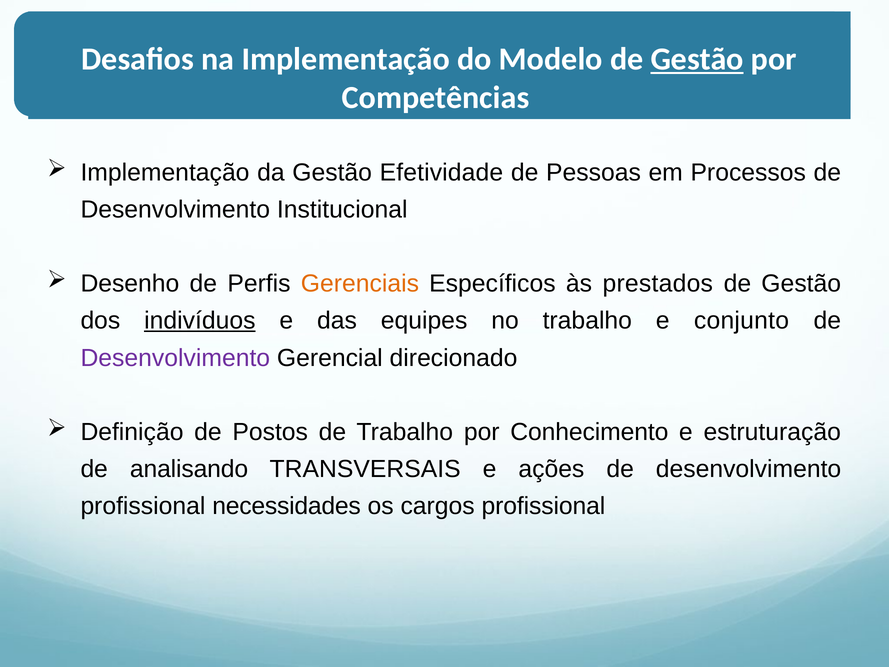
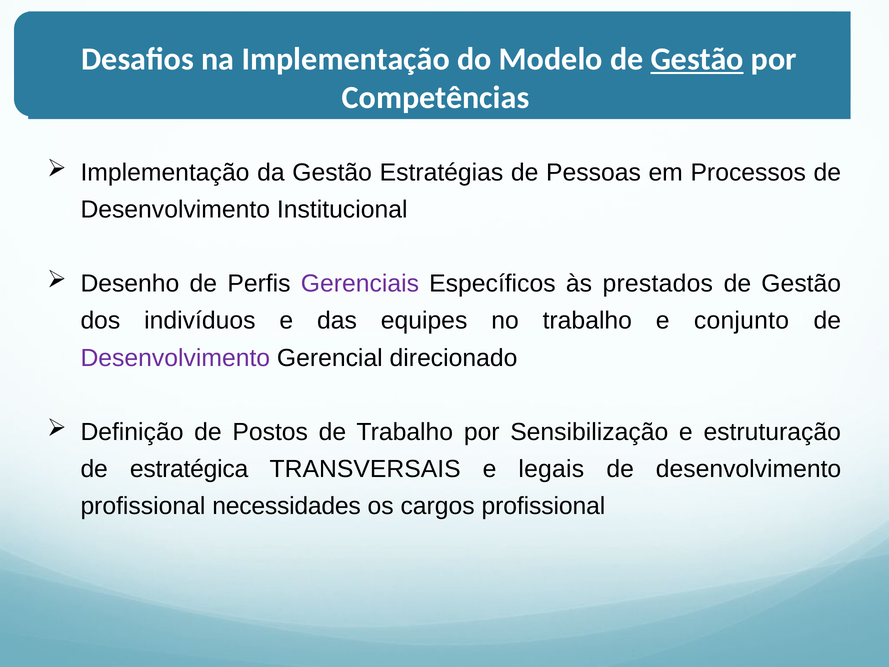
Efetividade: Efetividade -> Estratégias (442, 173)
Gerenciais colour: orange -> purple (360, 284)
indivíduos underline: present -> none (200, 321)
Conhecimento: Conhecimento -> Sensibilização (589, 432)
analisando: analisando -> estratégica (189, 469)
ações: ações -> legais (551, 469)
